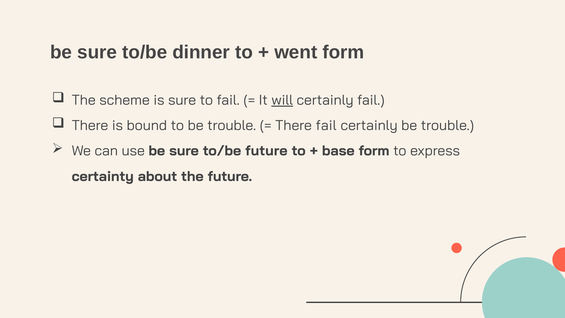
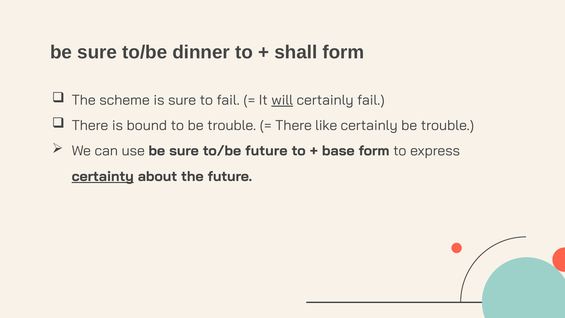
went: went -> shall (296, 52)
There fail: fail -> like (326, 125)
certainty underline: none -> present (103, 176)
